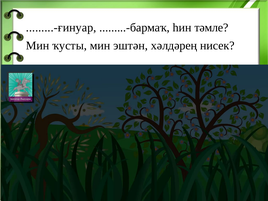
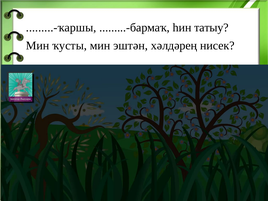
.........-ғинуар: .........-ғинуар -> .........-ҡаршы (61, 28)
тәмле: тәмле -> татыу (211, 28)
